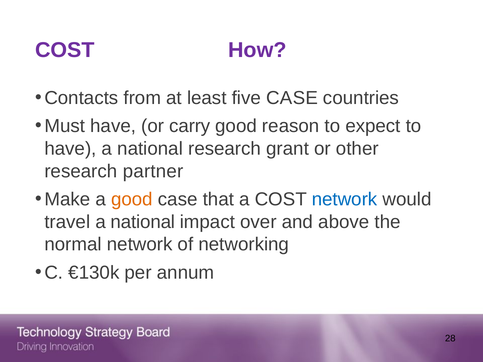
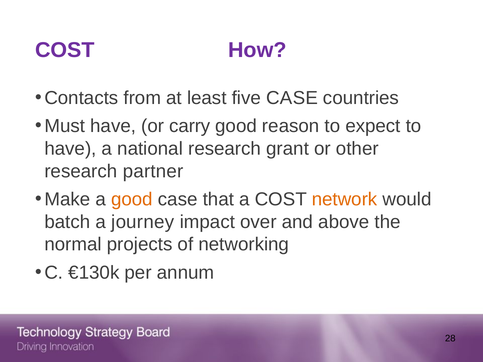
network colour: blue -> orange (345, 199)
travel: travel -> batch (67, 222)
national: national -> journey (143, 222)
normal network: network -> projects (140, 245)
